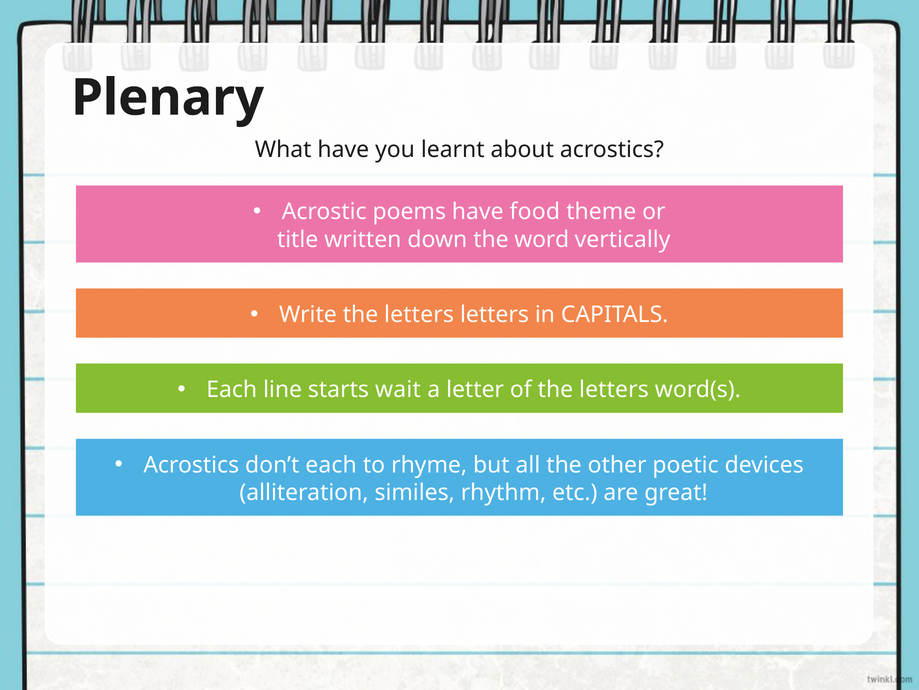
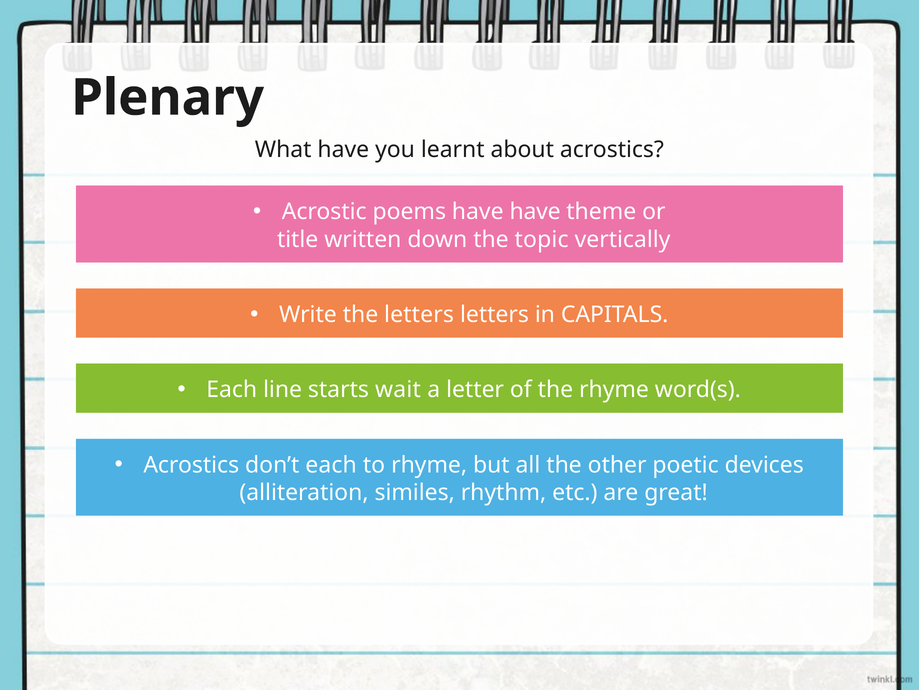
have food: food -> have (535, 212)
word: word -> topic (542, 239)
of the letters: letters -> rhyme (614, 389)
